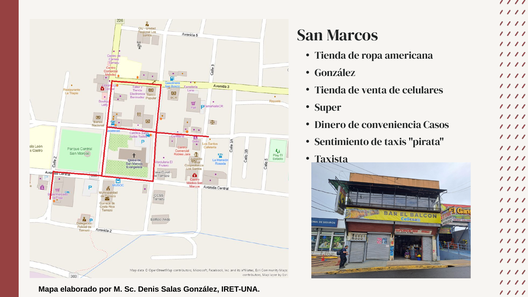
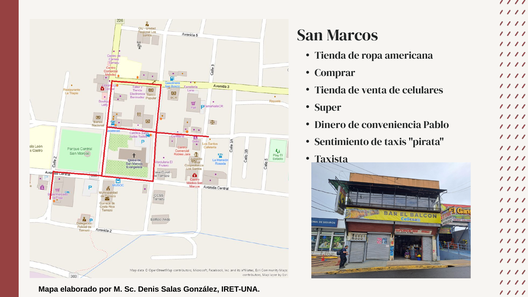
González: González -> Comprar (335, 73)
Casos: Casos -> Pablo (436, 125)
